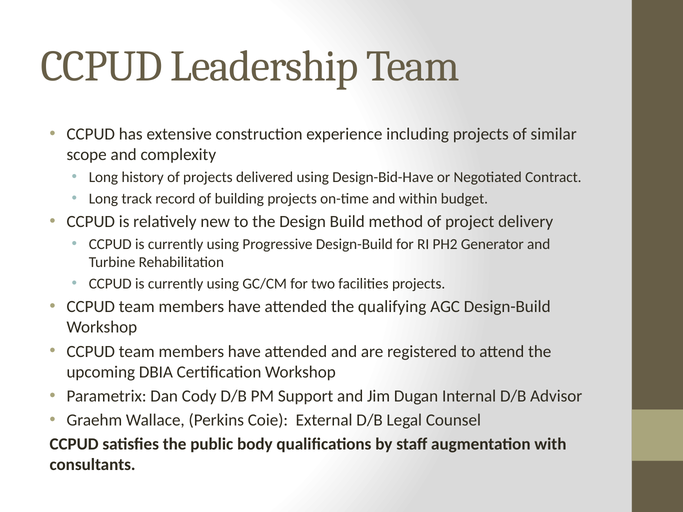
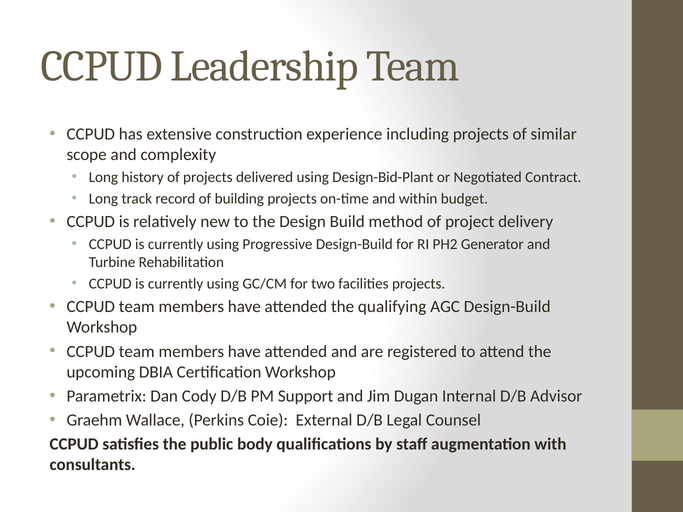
Design-Bid-Have: Design-Bid-Have -> Design-Bid-Plant (383, 177)
